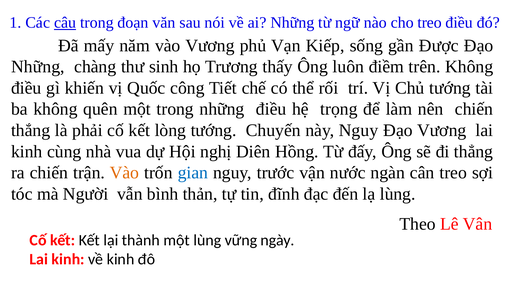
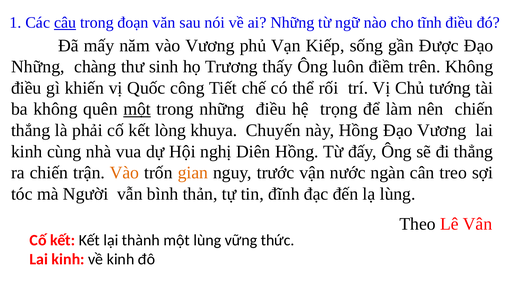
cho treo: treo -> tĩnh (430, 23)
một underline: none -> present (137, 109)
lòng tướng: tướng -> khuya (214, 130)
này Nguy: Nguy -> Hồng (359, 130)
gian colour: blue -> orange (193, 173)
ngày: ngày -> thức (278, 241)
